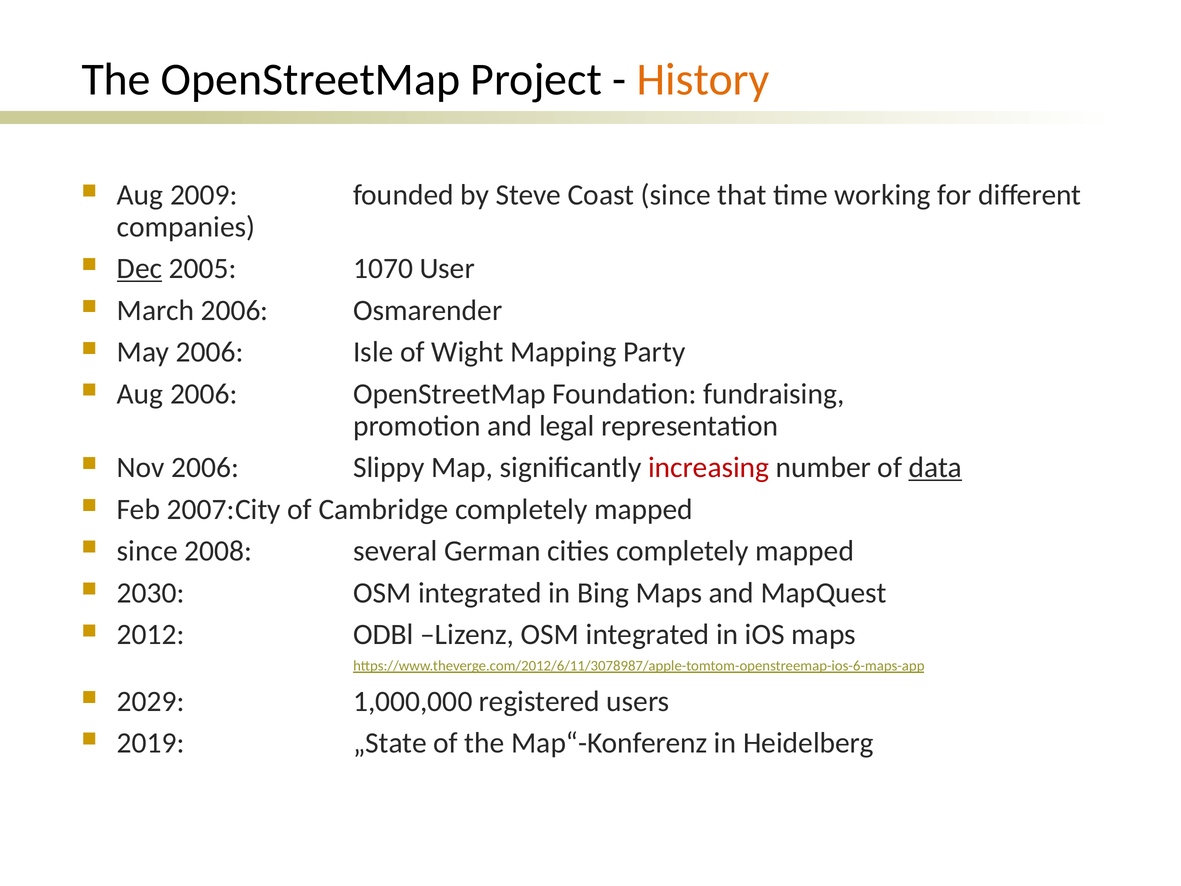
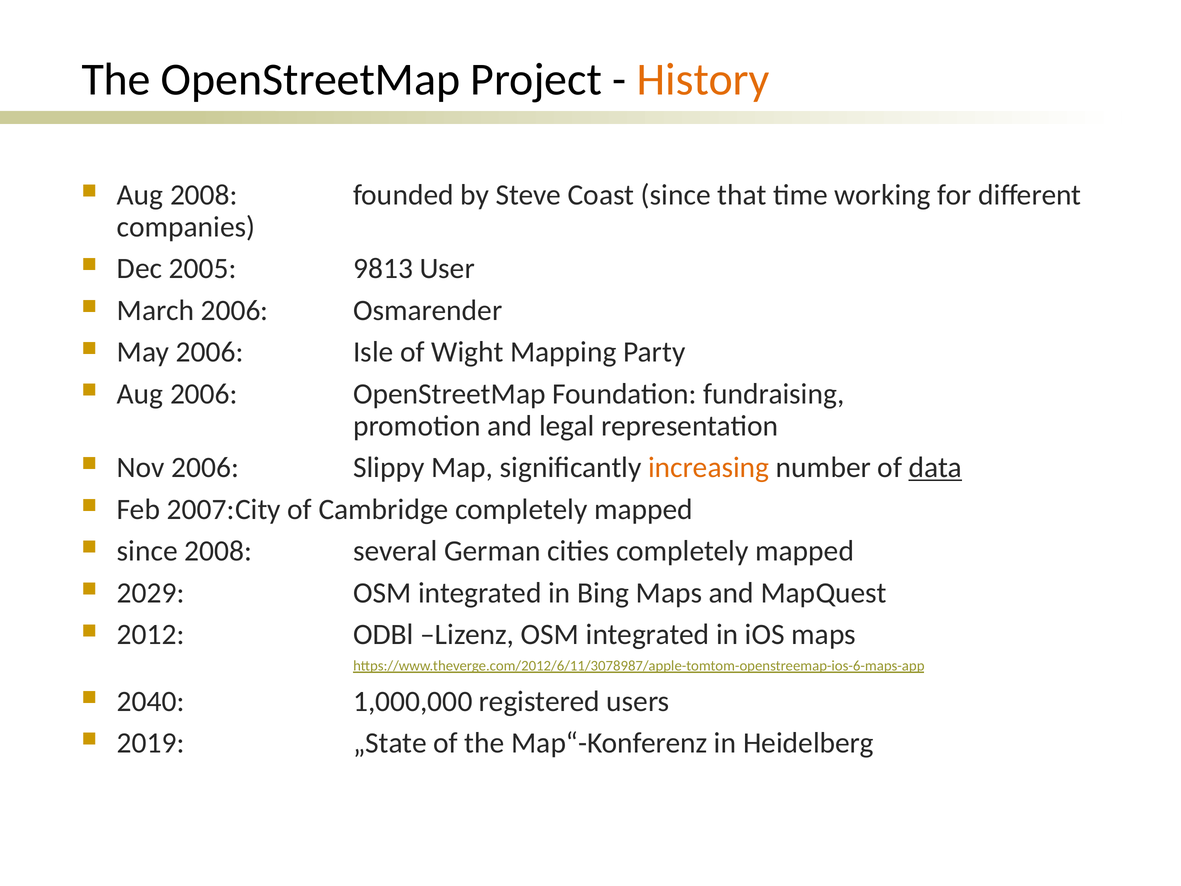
Aug 2009: 2009 -> 2008 (204, 195)
Dec underline: present -> none (140, 269)
1070: 1070 -> 9813 (383, 269)
increasing colour: red -> orange (709, 467)
2030: 2030 -> 2029 (151, 593)
2029: 2029 -> 2040 (151, 701)
